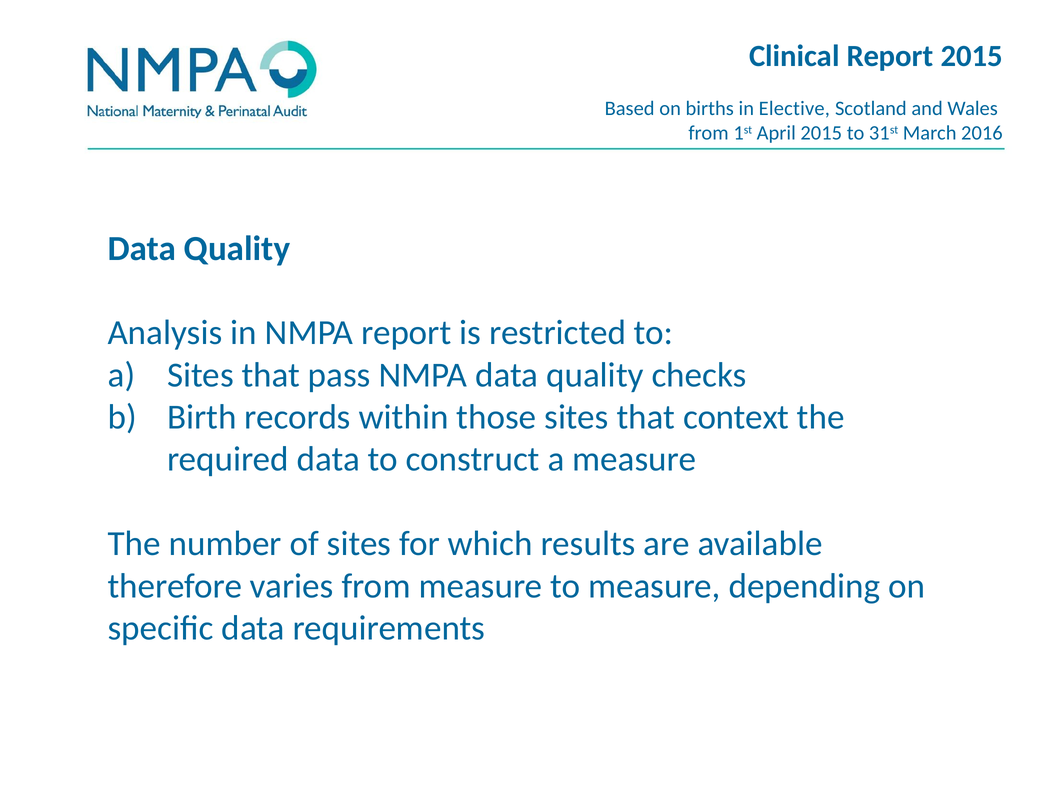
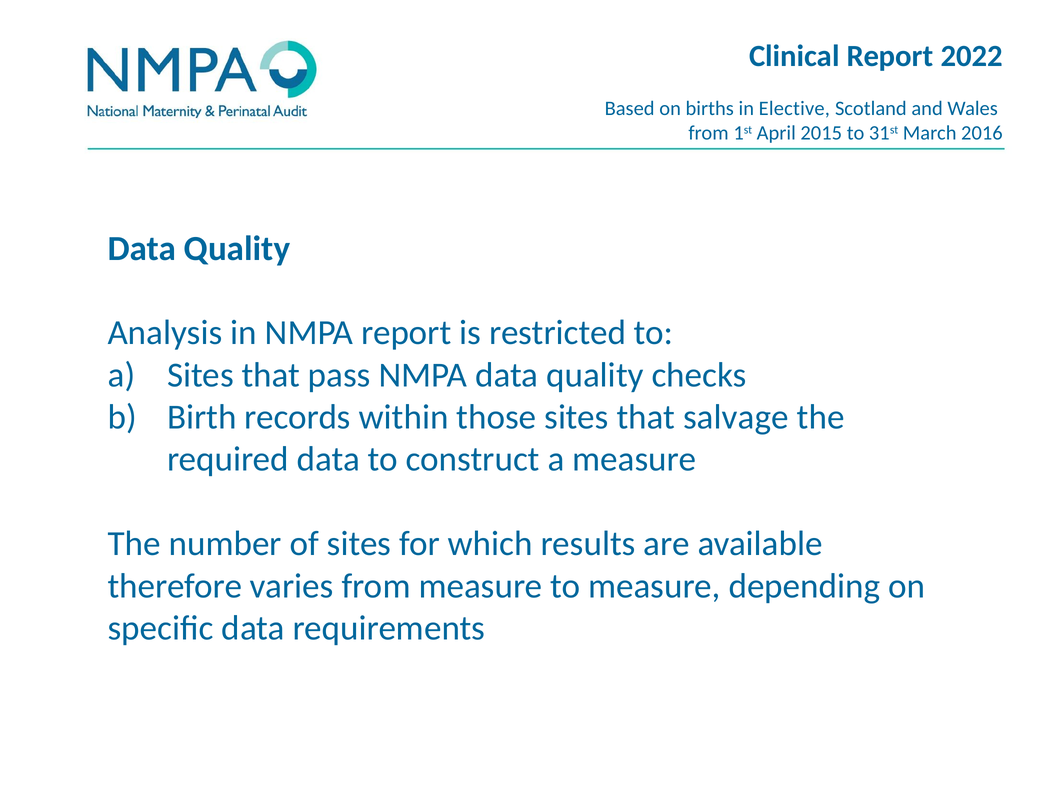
Report 2015: 2015 -> 2022 (972, 56)
context: context -> salvage (736, 417)
